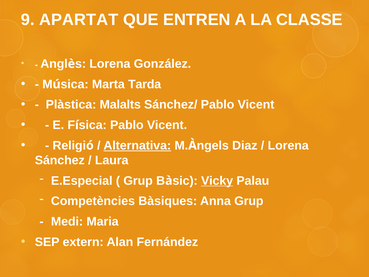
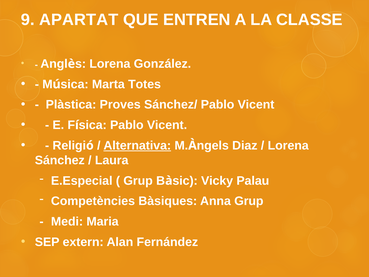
Tarda: Tarda -> Totes (145, 84)
Malalts: Malalts -> Proves (120, 105)
Vicky underline: present -> none (217, 181)
